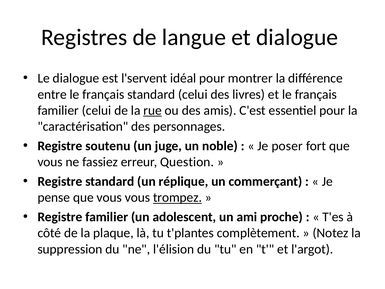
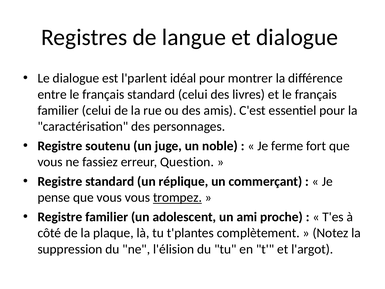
l'servent: l'servent -> l'parlent (144, 78)
rue underline: present -> none (153, 110)
poser: poser -> ferme (287, 146)
